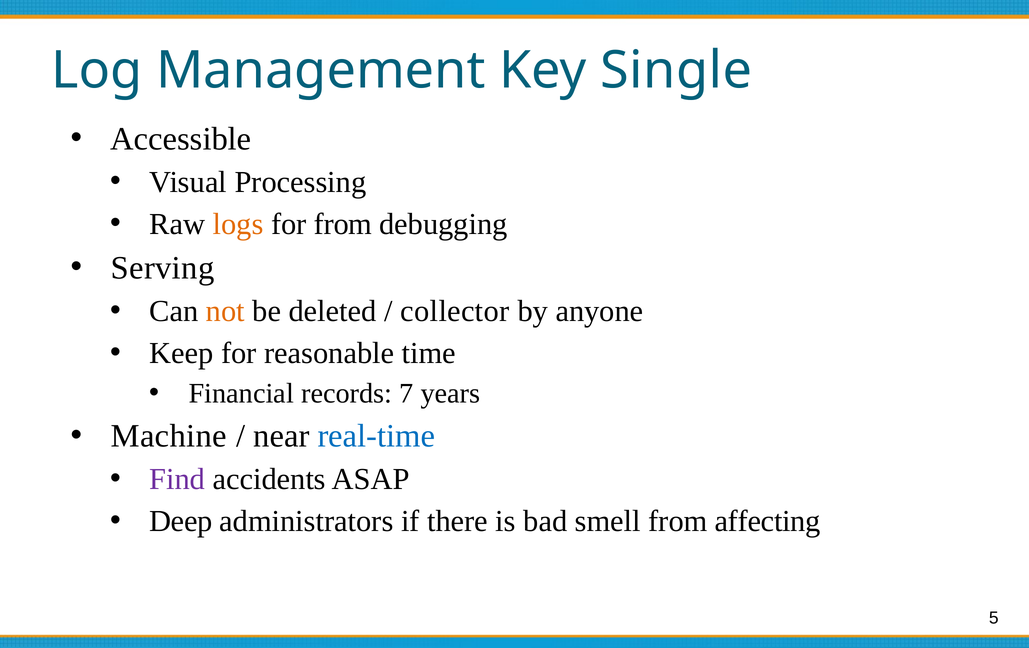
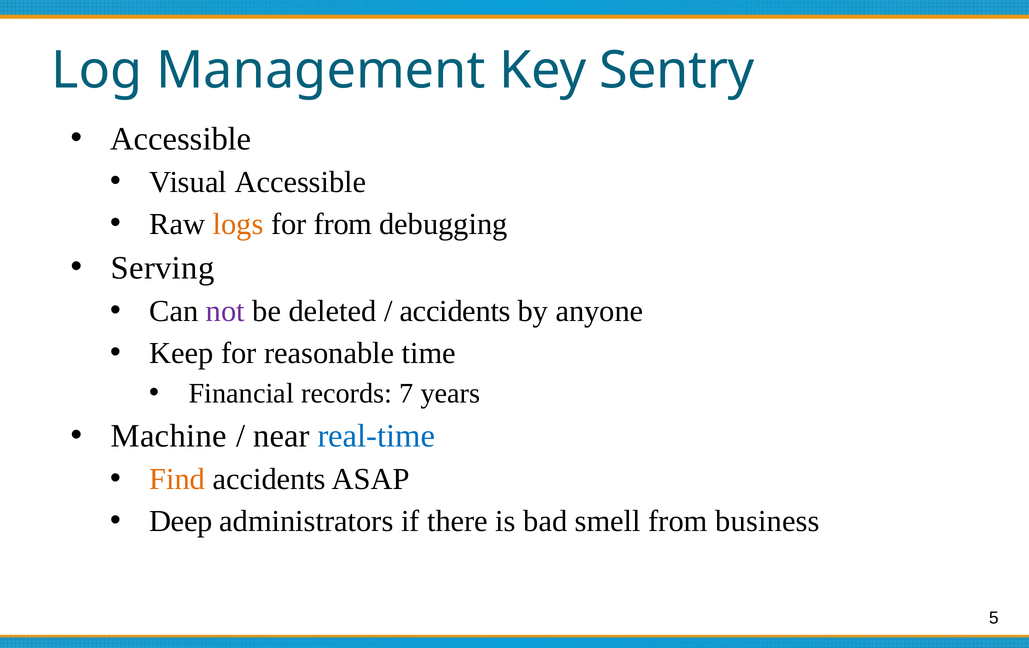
Single: Single -> Sentry (677, 71)
Visual Processing: Processing -> Accessible (300, 182)
not colour: orange -> purple (225, 311)
collector: collector -> accidents (455, 311)
Find colour: purple -> orange (177, 480)
affecting: affecting -> business (767, 522)
